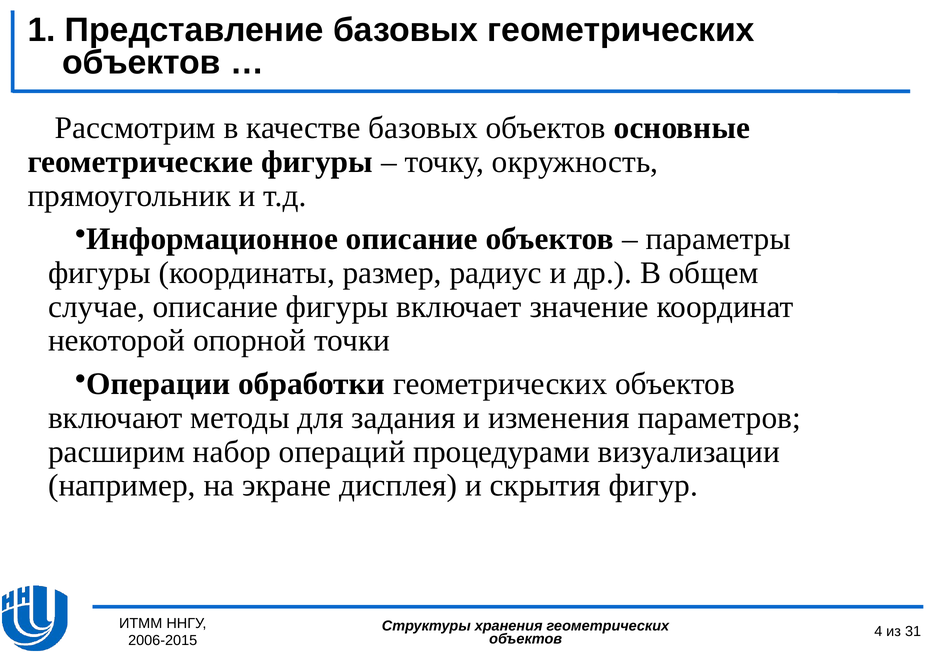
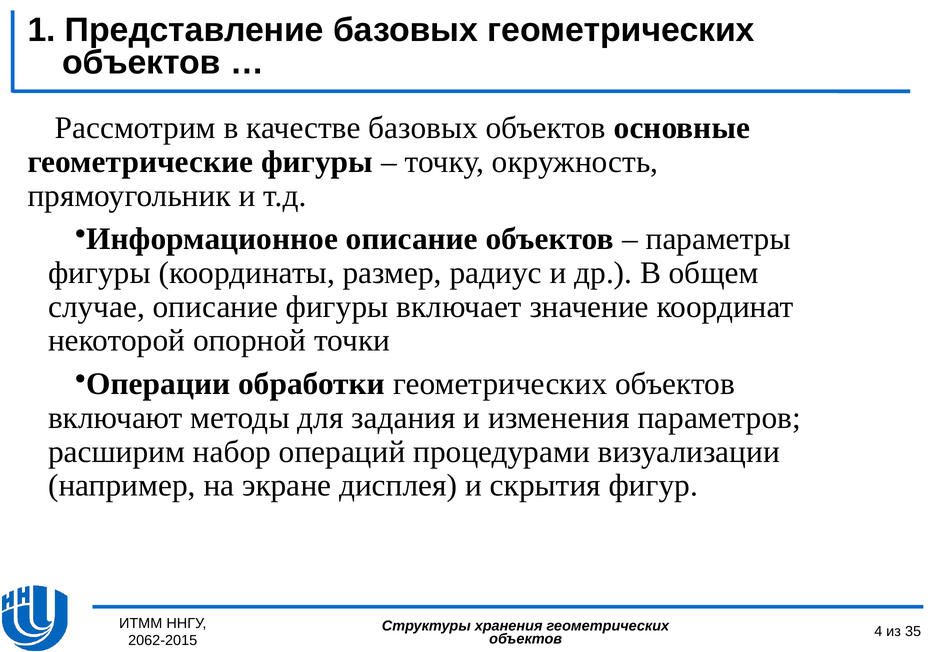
31: 31 -> 35 (913, 632)
2006-2015: 2006-2015 -> 2062-2015 (163, 641)
